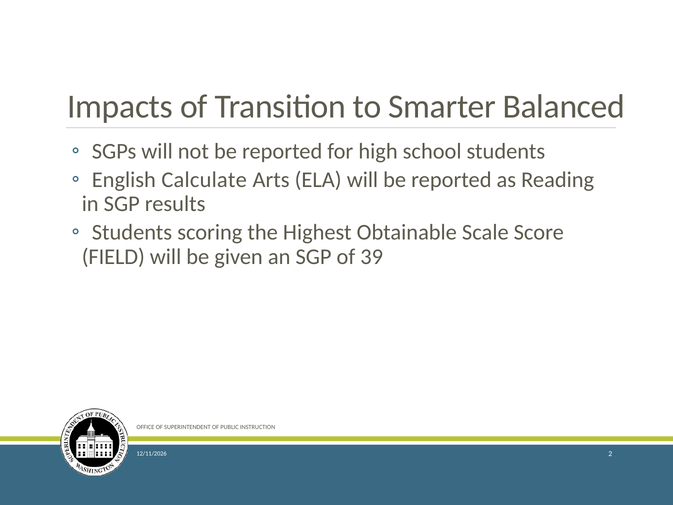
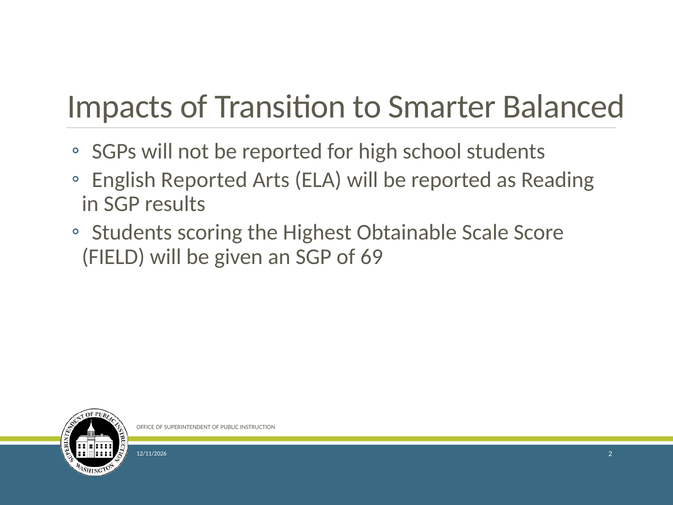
English Calculate: Calculate -> Reported (204, 180)
39: 39 -> 69 (372, 256)
